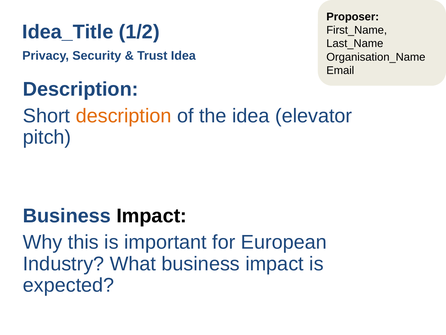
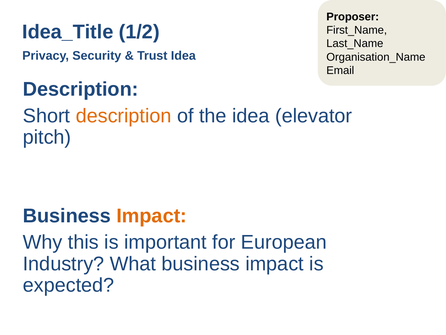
Impact colour: black -> orange (152, 216)
